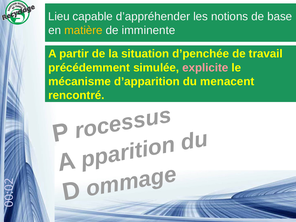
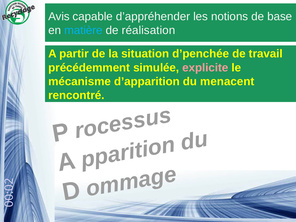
Lieu: Lieu -> Avis (59, 16)
matière colour: yellow -> light blue (83, 30)
imminente: imminente -> réalisation (148, 30)
